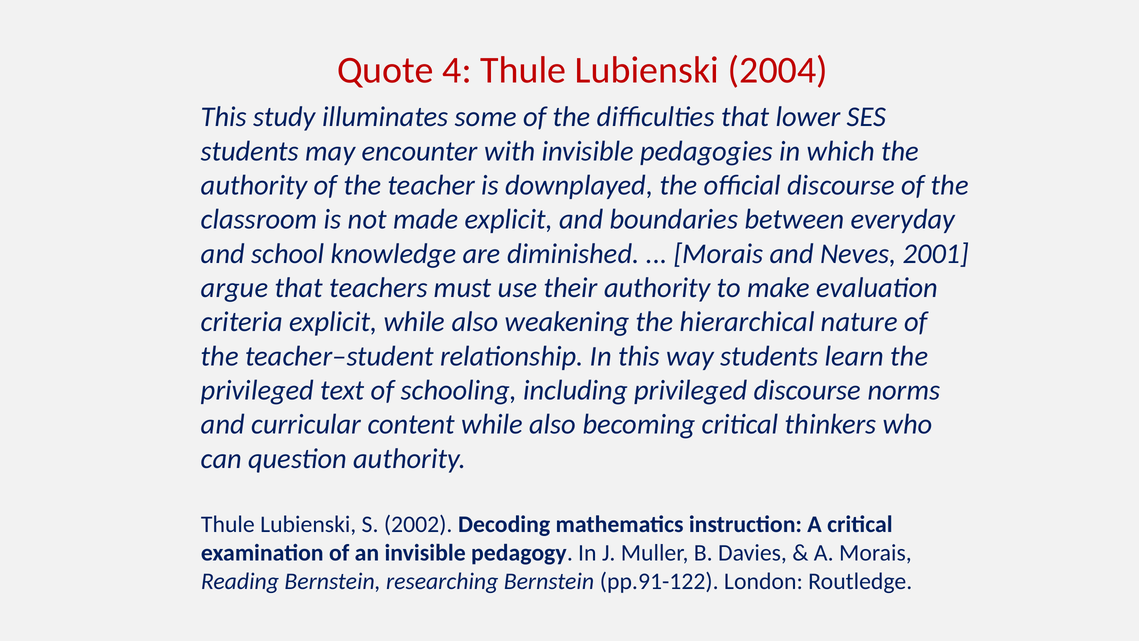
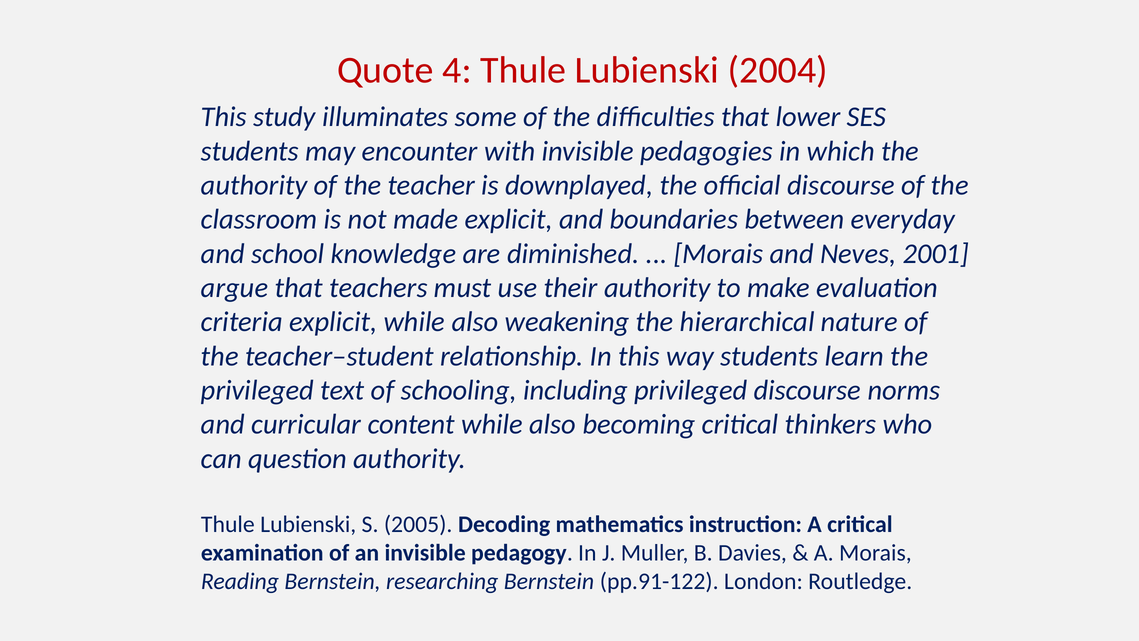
2002: 2002 -> 2005 (418, 524)
